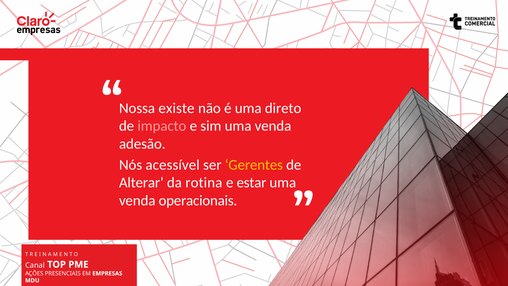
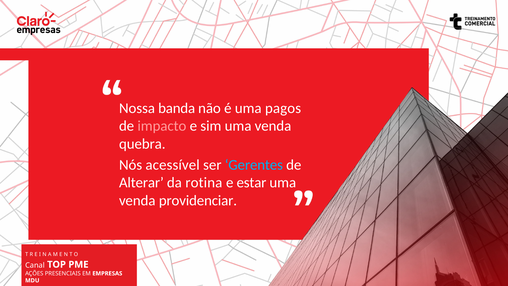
existe: existe -> banda (177, 108)
direto: direto -> pagos (283, 108)
adesão: adesão -> quebra (142, 144)
Gerentes colour: yellow -> light blue (254, 165)
operacionais: operacionais -> providenciar (198, 200)
